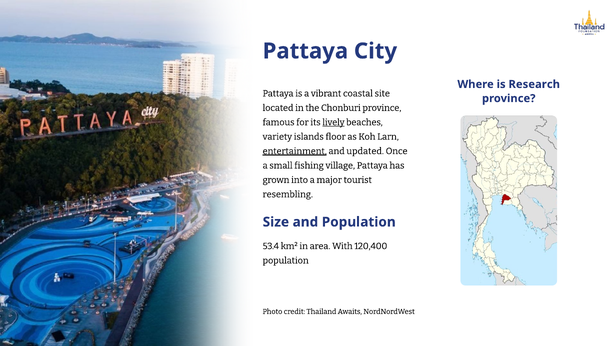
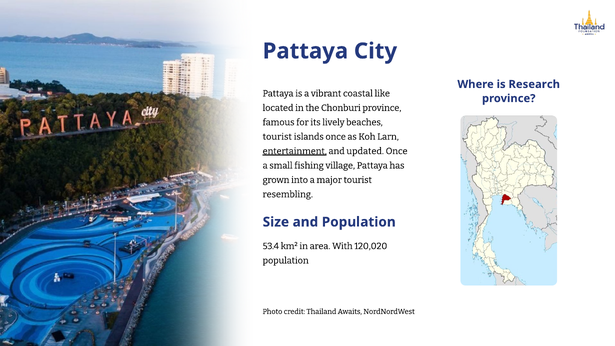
site: site -> like (382, 93)
lively underline: present -> none (333, 122)
variety: variety -> tourist (277, 137)
islands floor: floor -> once (336, 137)
120,400: 120,400 -> 120,020 (371, 246)
